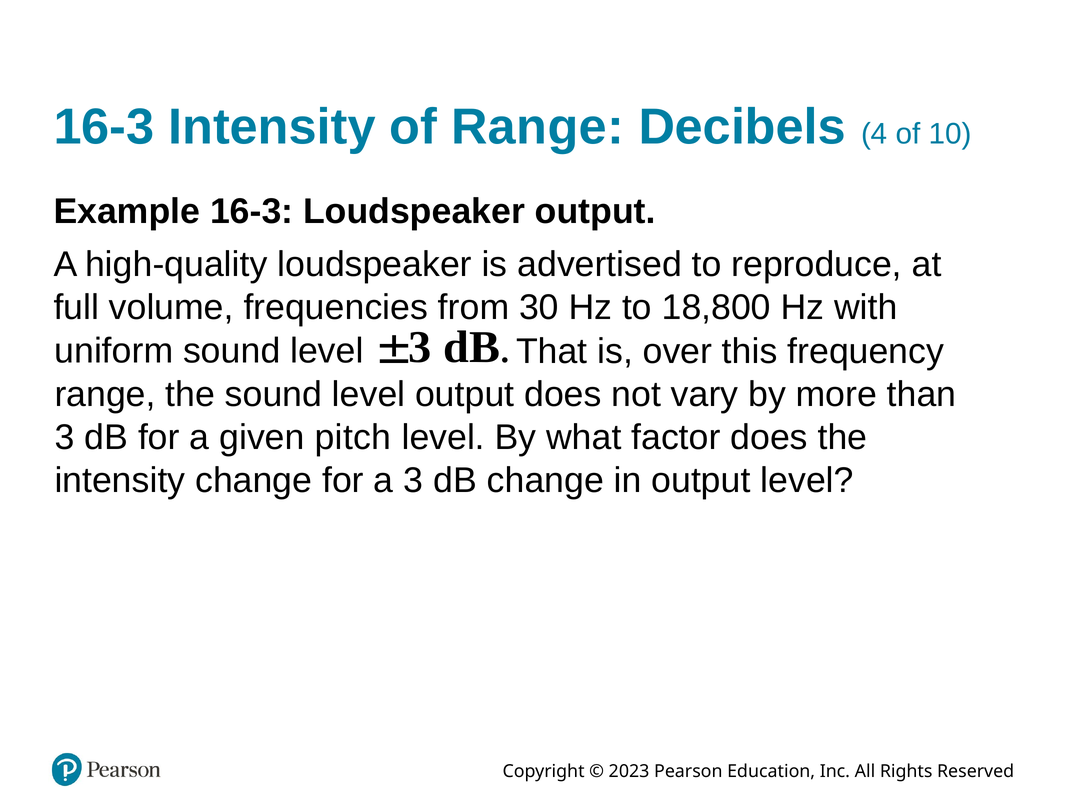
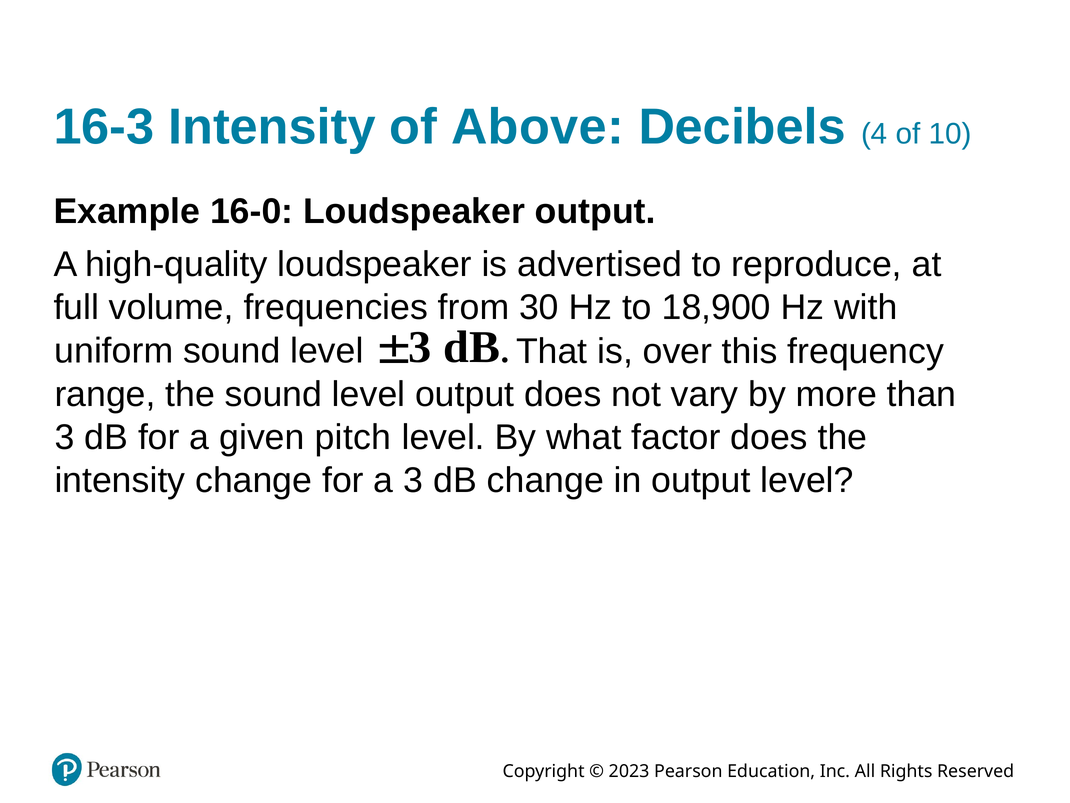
of Range: Range -> Above (538, 127)
Example 16-3: 16-3 -> 16-0 (252, 211)
18,800: 18,800 -> 18,900 (716, 307)
